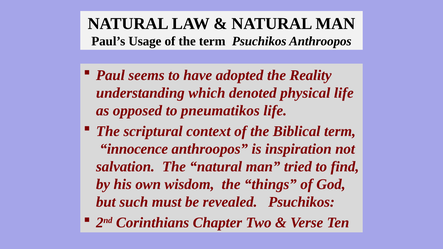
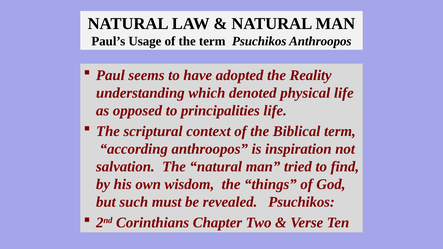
pneumatikos: pneumatikos -> principalities (220, 111)
innocence: innocence -> according (134, 149)
